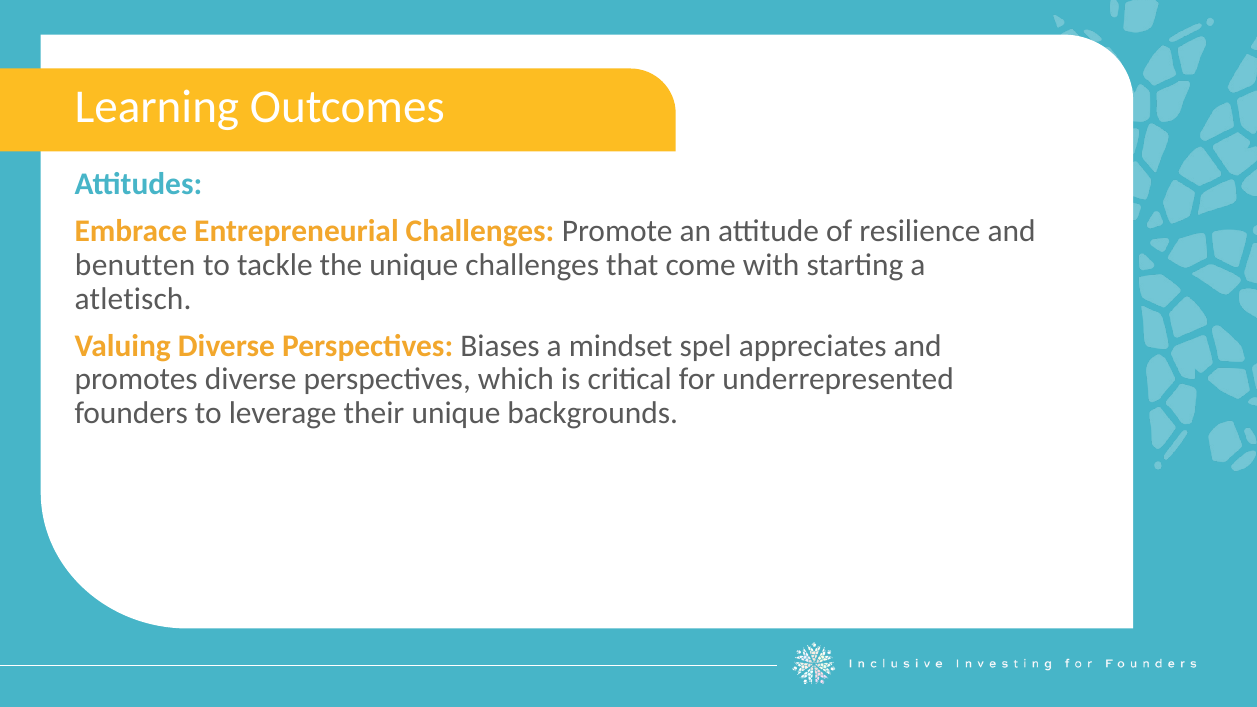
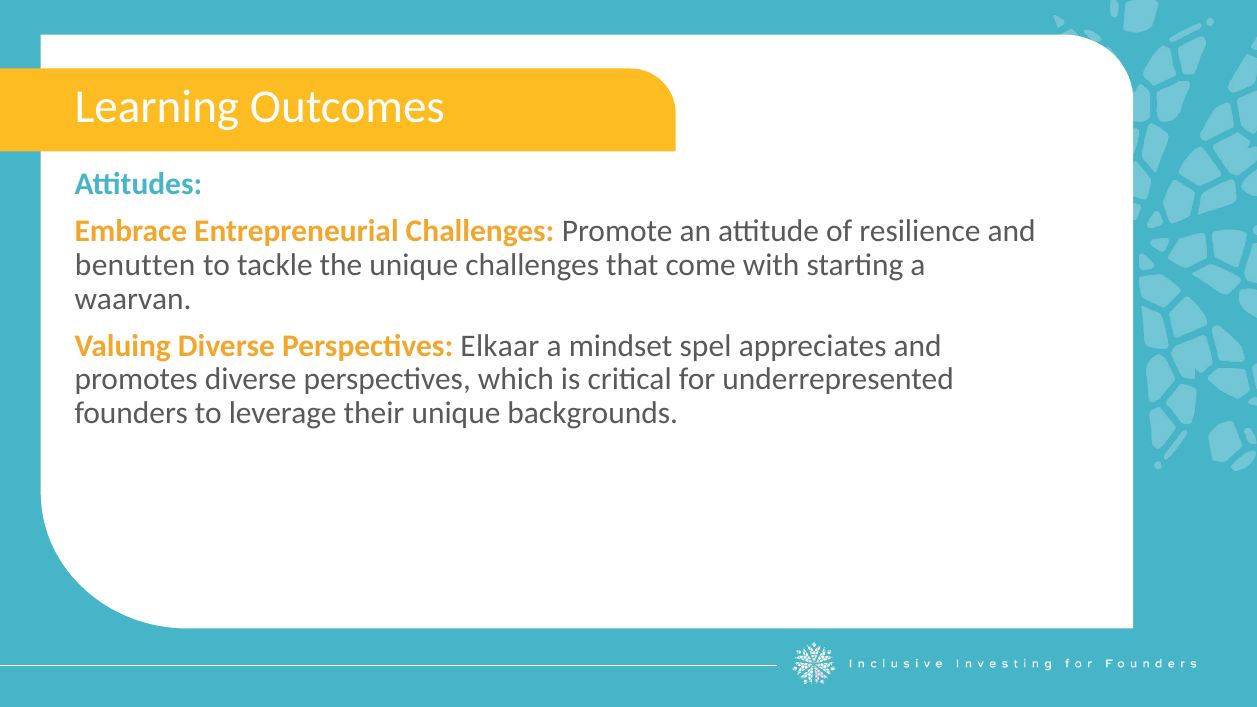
atletisch: atletisch -> waarvan (133, 299)
Biases: Biases -> Elkaar (500, 346)
